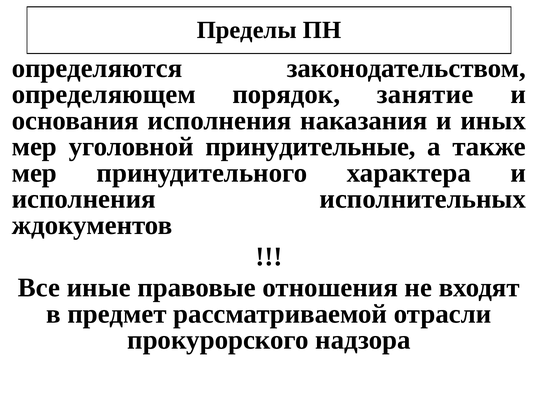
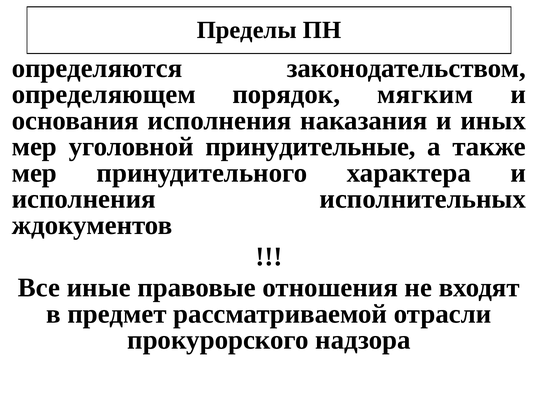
занятие: занятие -> мягким (425, 94)
